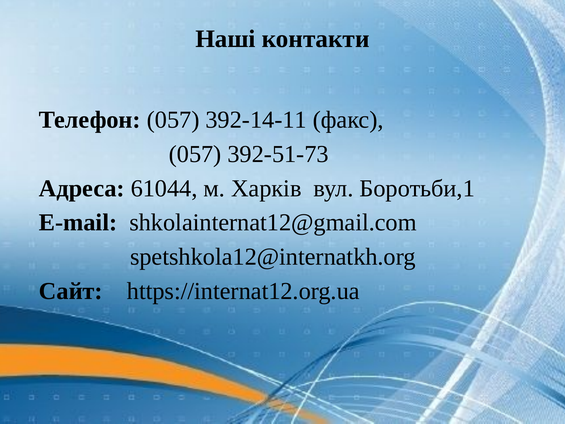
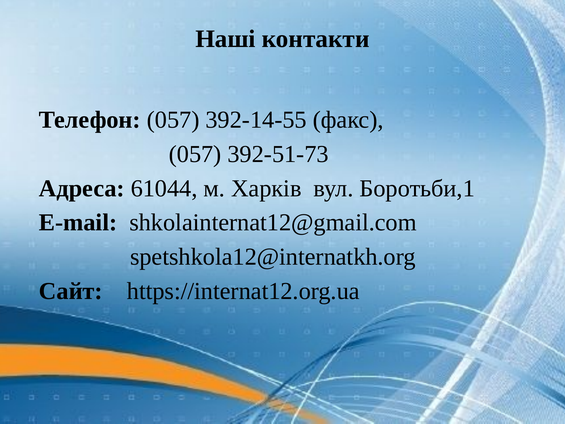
392-14-11: 392-14-11 -> 392-14-55 (256, 120)
